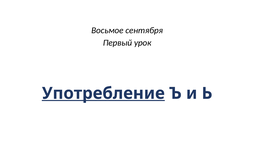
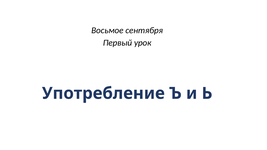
Употребление underline: present -> none (103, 93)
